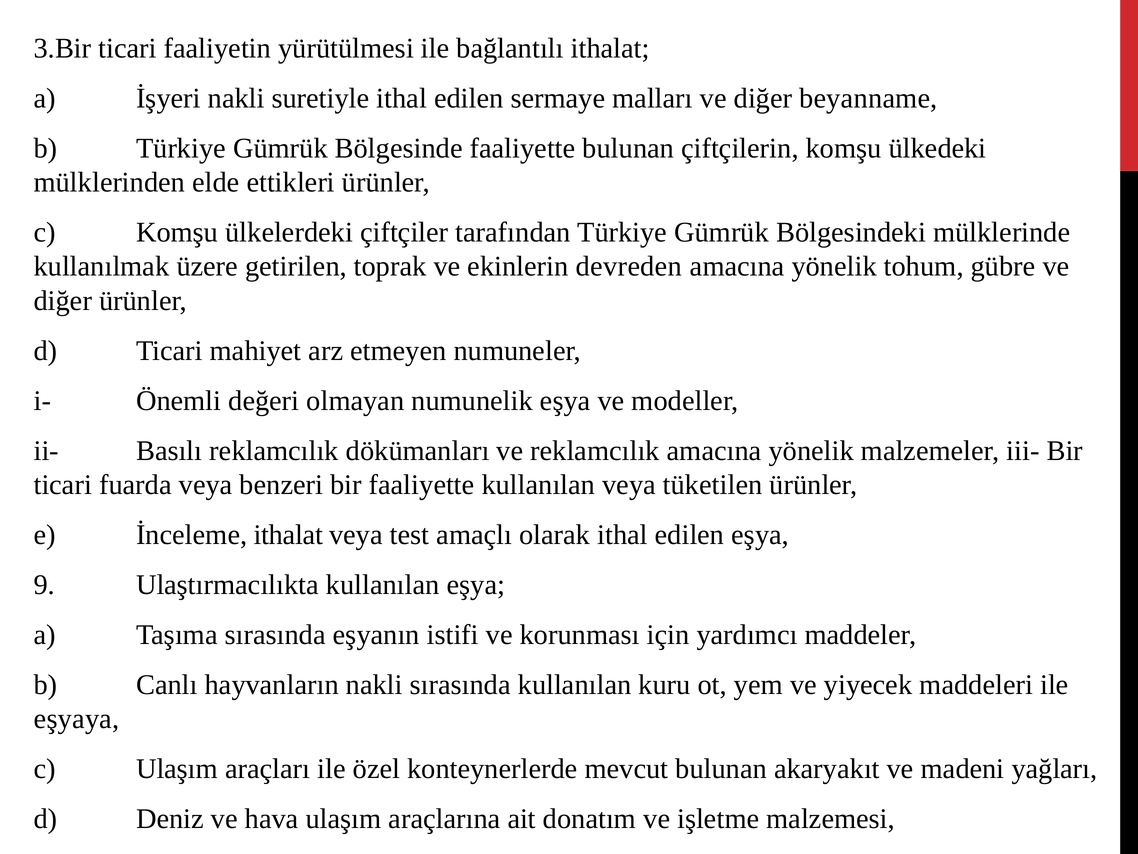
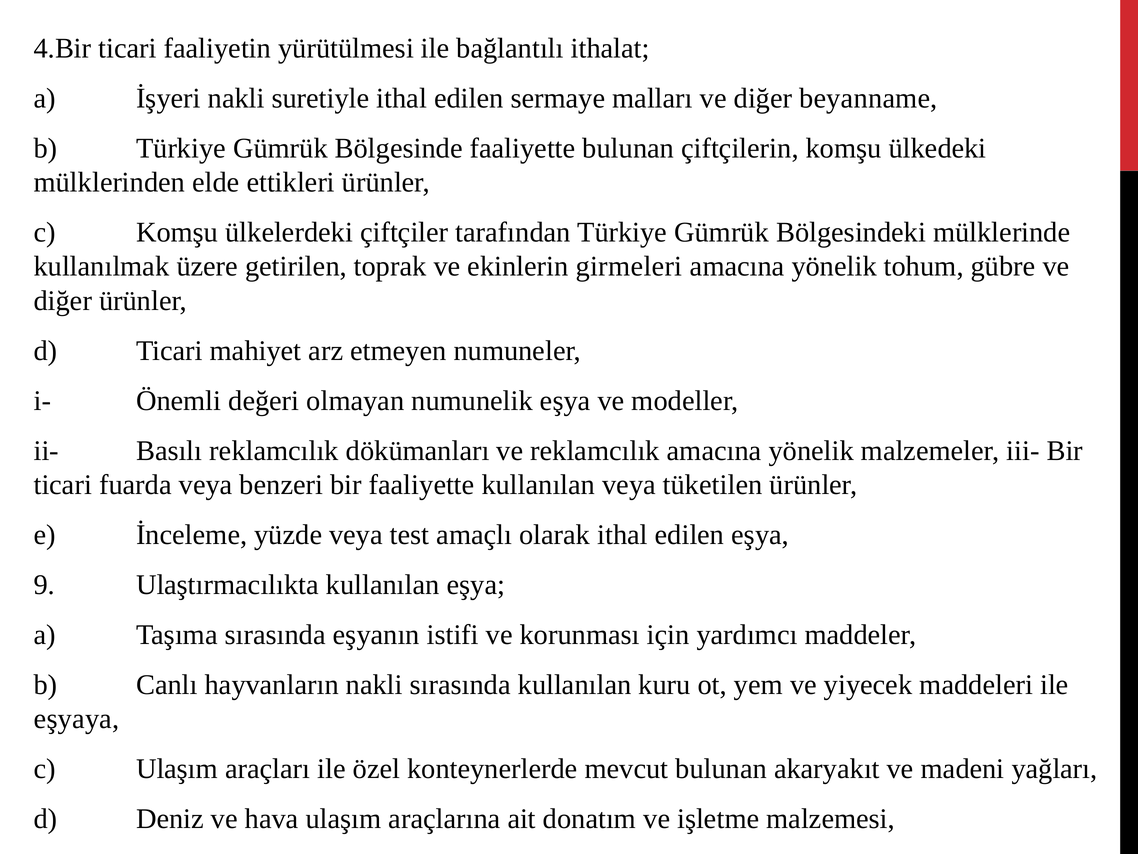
3.Bir: 3.Bir -> 4.Bir (63, 48)
devreden: devreden -> girmeleri (629, 266)
İnceleme ithalat: ithalat -> yüzde (288, 534)
